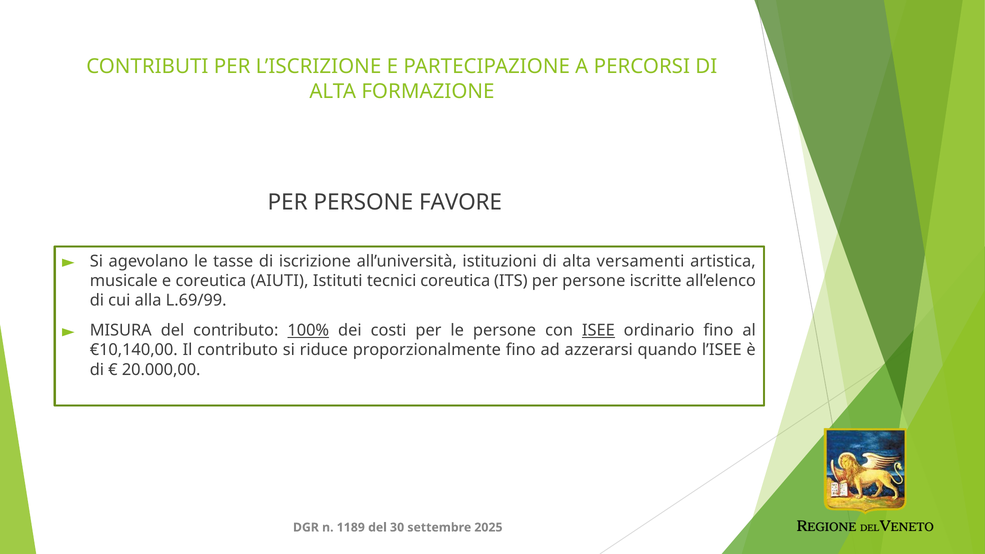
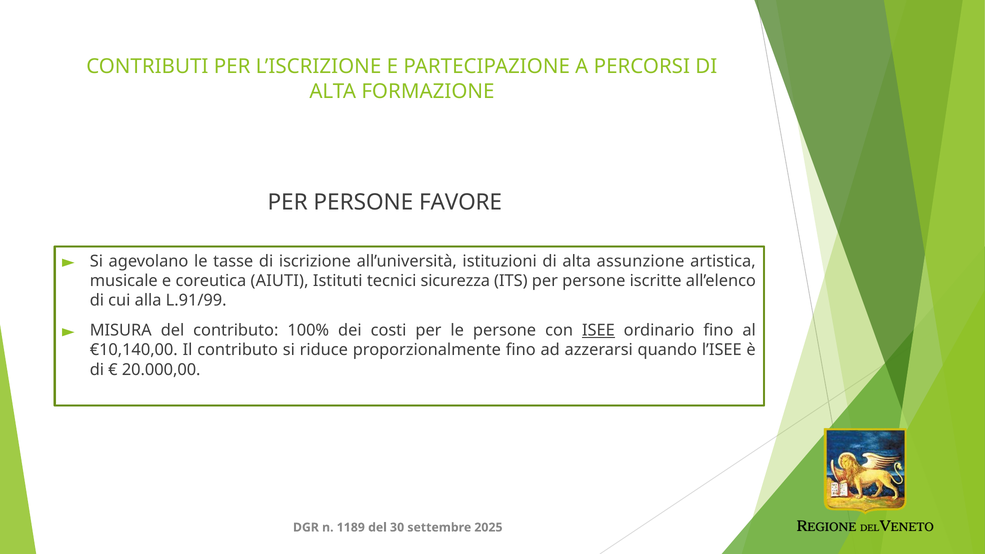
versamenti: versamenti -> assunzione (641, 261)
tecnici coreutica: coreutica -> sicurezza (455, 281)
L.69/99: L.69/99 -> L.91/99 (196, 300)
100% underline: present -> none (308, 330)
